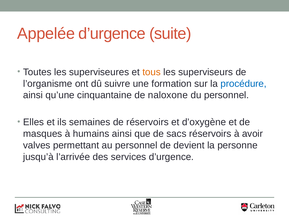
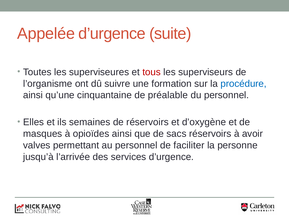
tous colour: orange -> red (152, 72)
naloxone: naloxone -> préalable (168, 95)
humains: humains -> opioïdes (91, 134)
devient: devient -> faciliter (189, 145)
